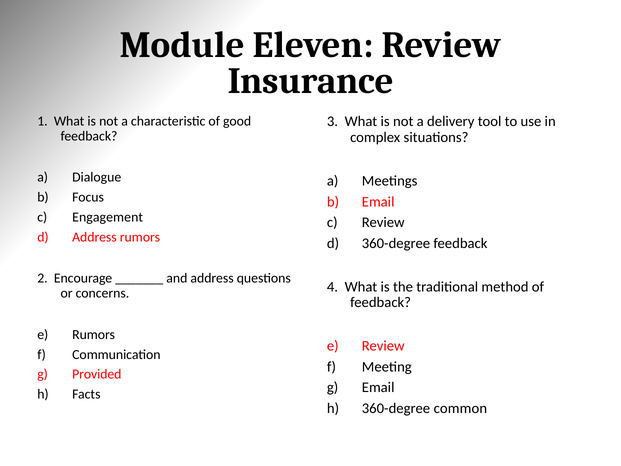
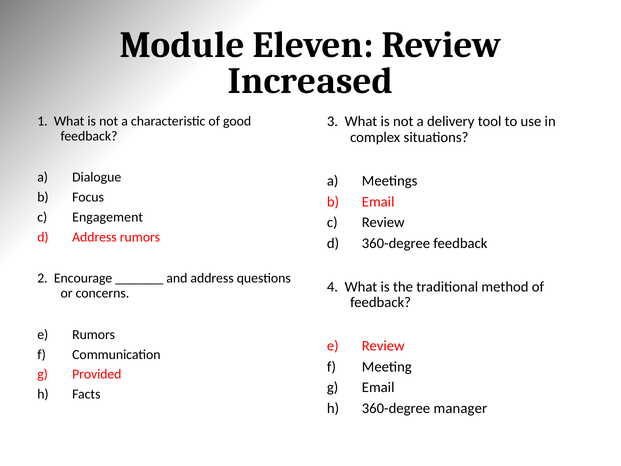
Insurance: Insurance -> Increased (310, 81)
common: common -> manager (460, 408)
